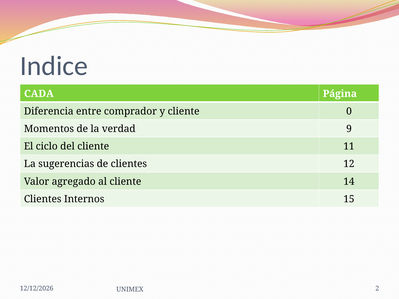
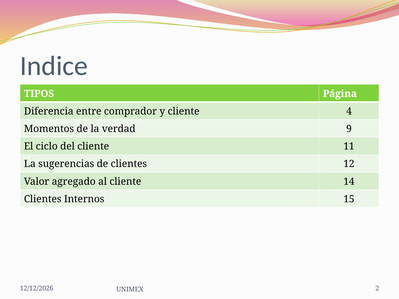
CADA: CADA -> TIPOS (39, 94)
0: 0 -> 4 (349, 111)
